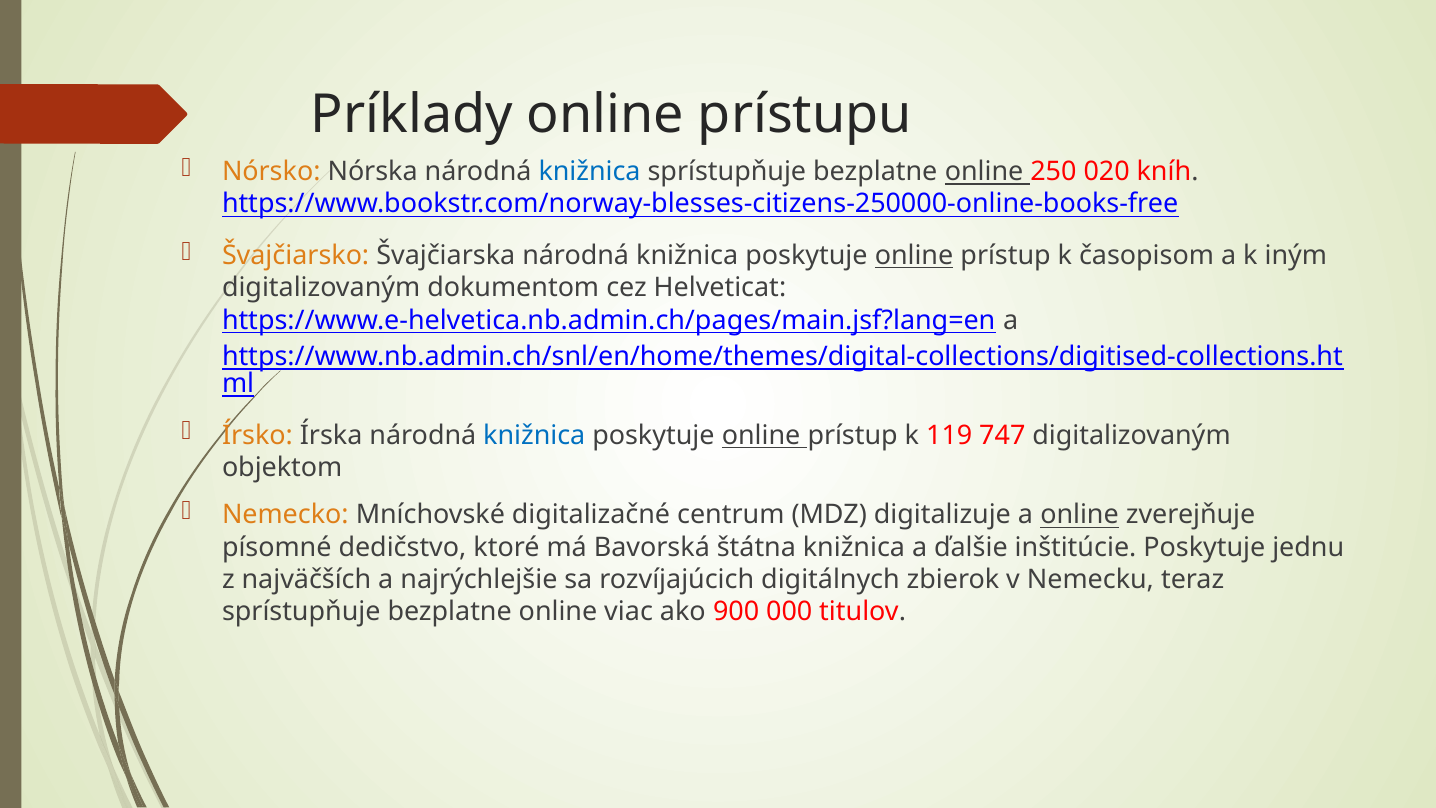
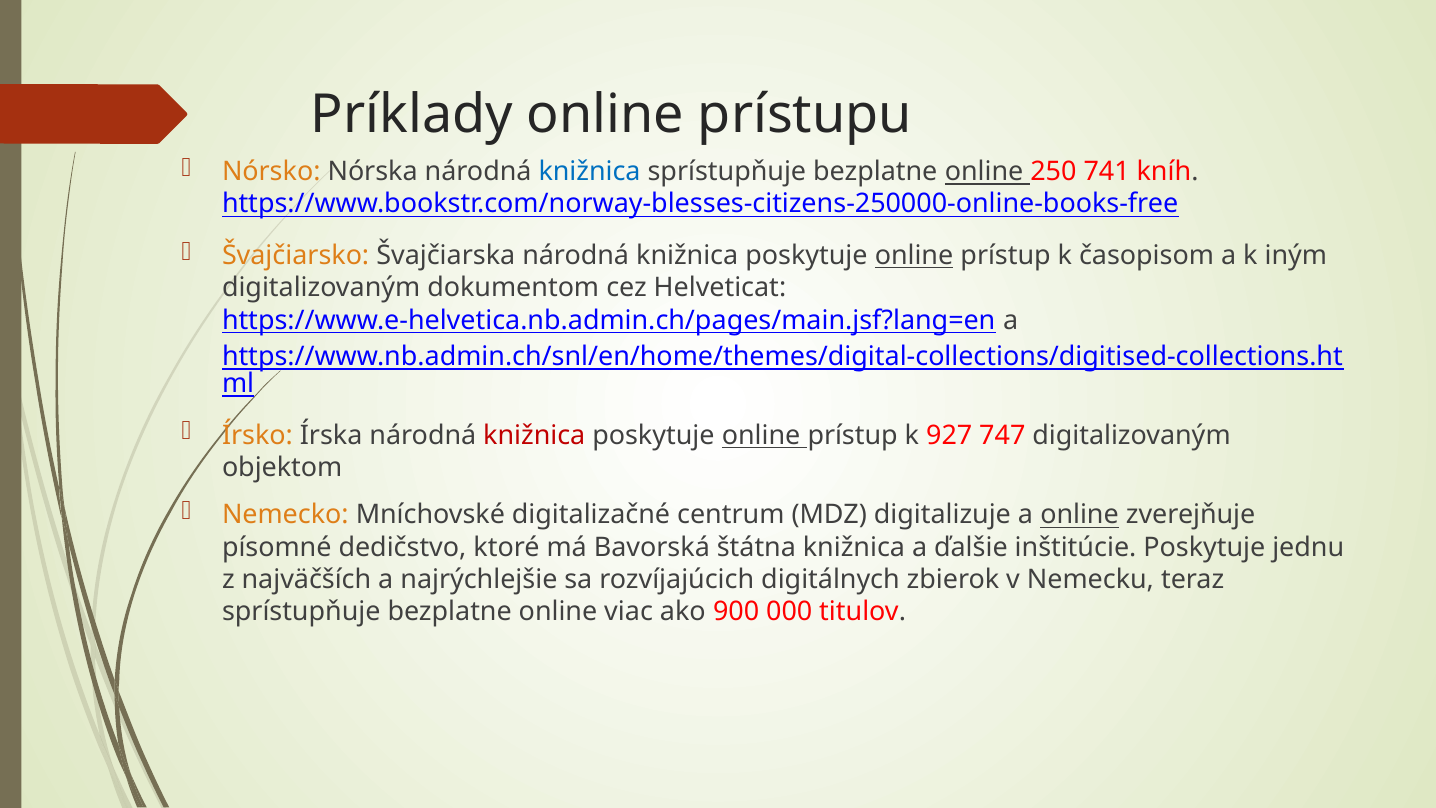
020: 020 -> 741 (1107, 172)
knižnica colour: blue -> red (534, 435)
119: 119 -> 927 (949, 435)
